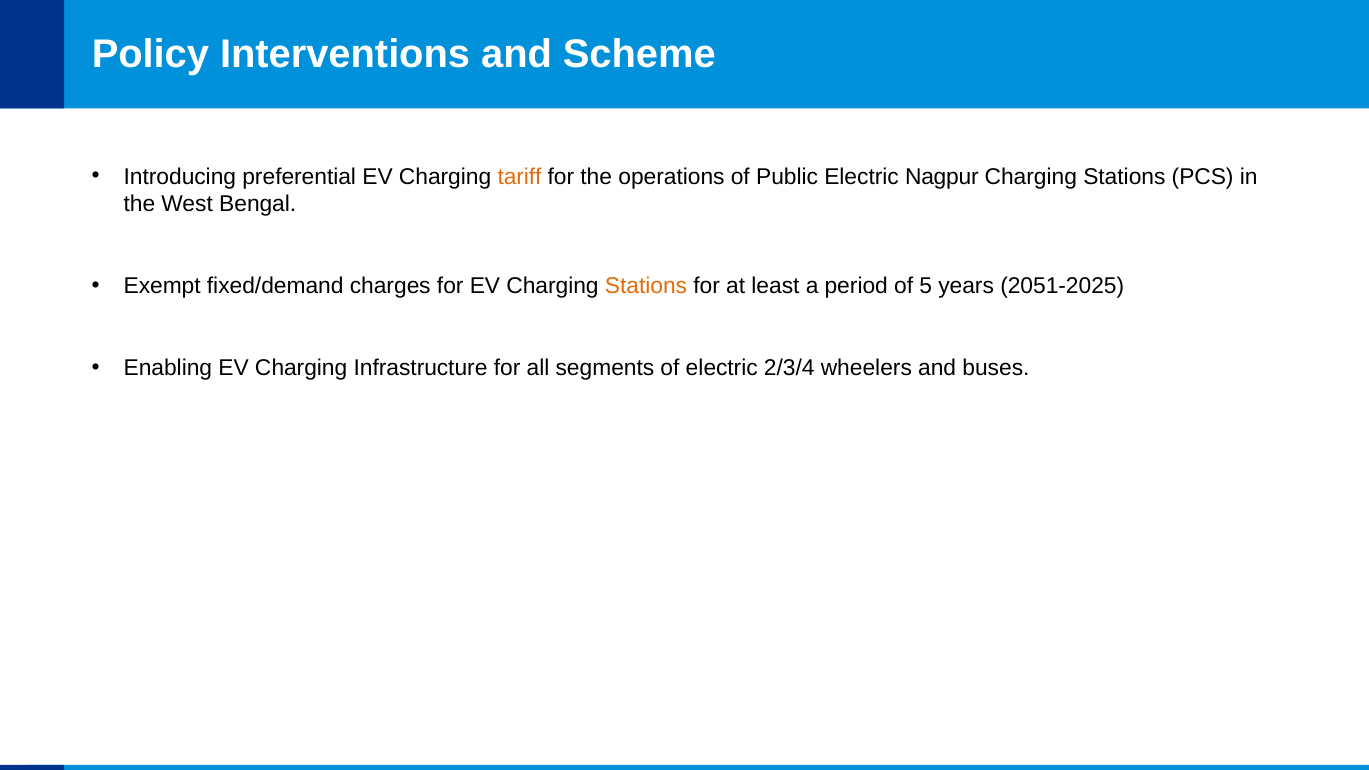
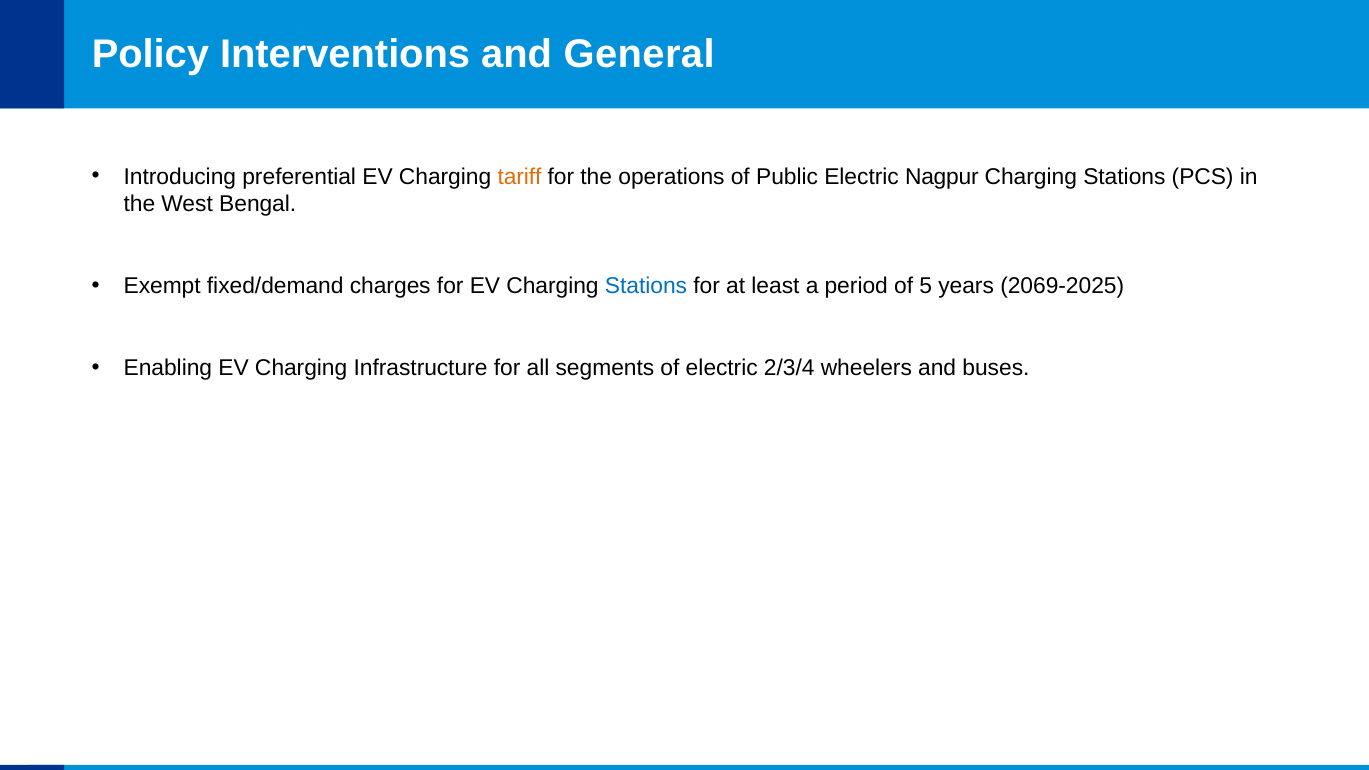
Scheme: Scheme -> General (639, 54)
Stations colour: orange -> blue (646, 286)
2051-2025: 2051-2025 -> 2069-2025 (1062, 286)
